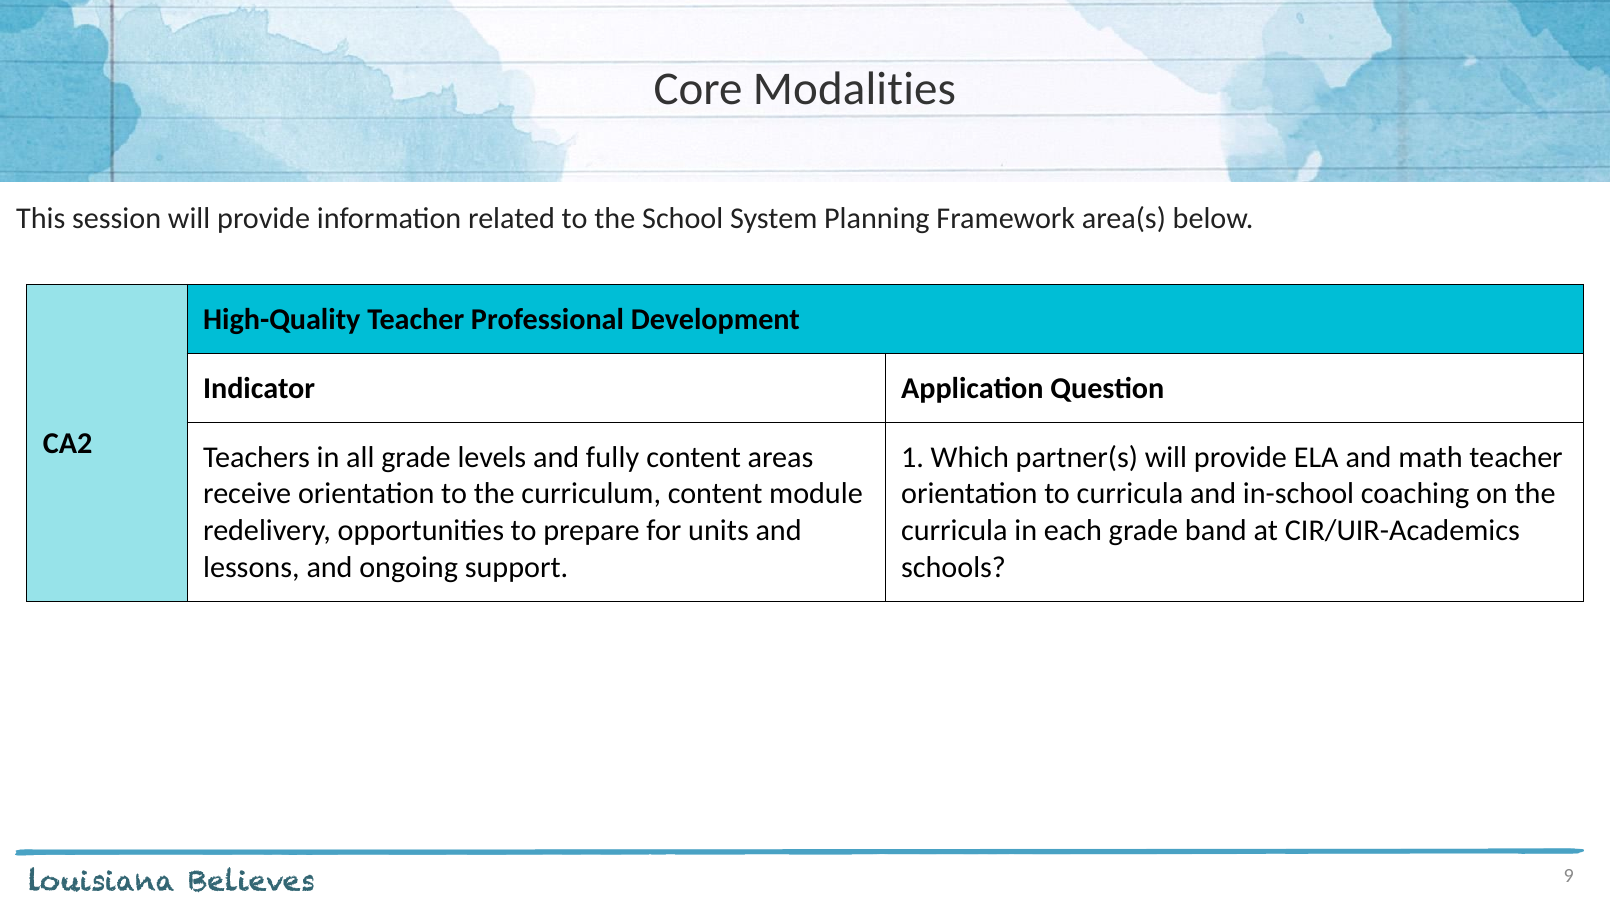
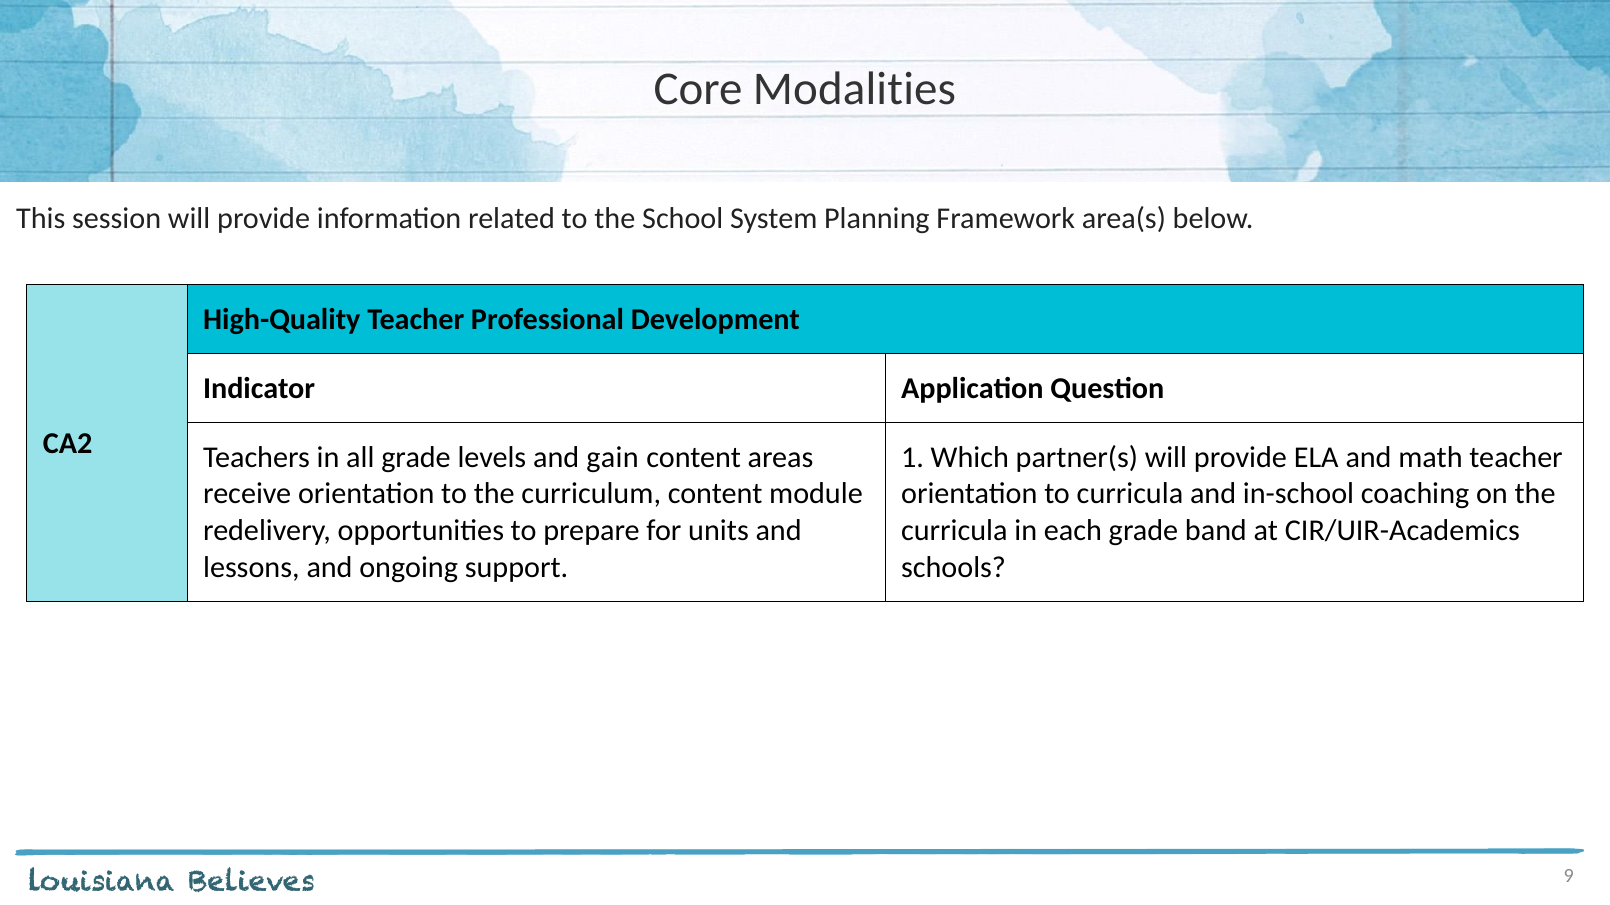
fully: fully -> gain (613, 457)
